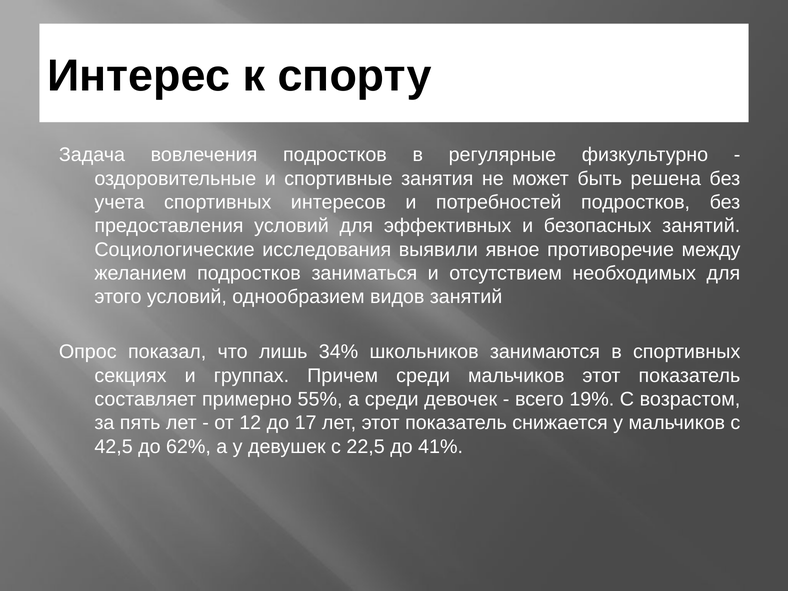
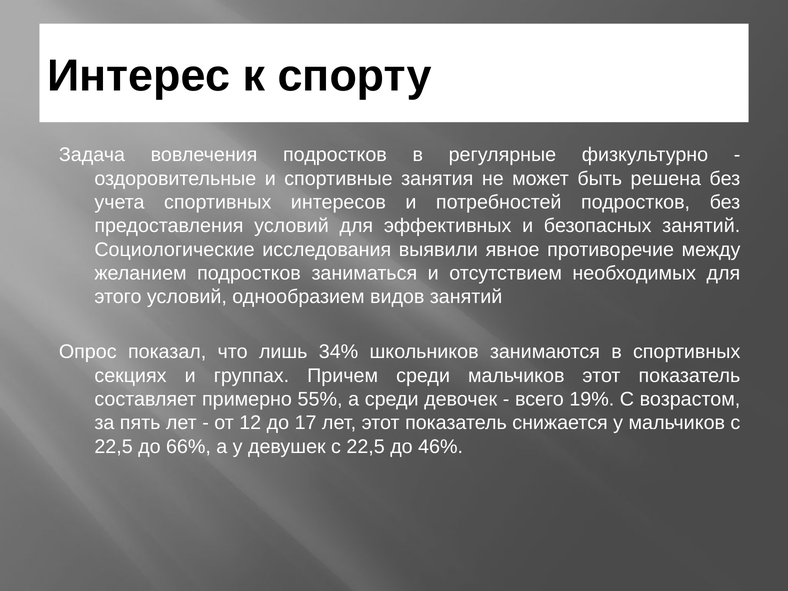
42,5: 42,5 -> 22,5 (114, 447)
62%: 62% -> 66% (188, 447)
41%: 41% -> 46% (441, 447)
